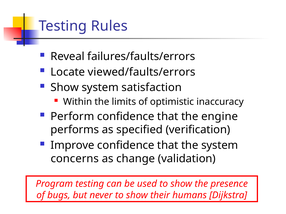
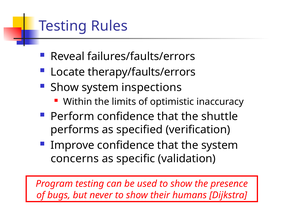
viewed/faults/errors: viewed/faults/errors -> therapy/faults/errors (142, 72)
satisfaction: satisfaction -> inspections (152, 88)
engine: engine -> shuttle (220, 117)
change: change -> specific (136, 159)
